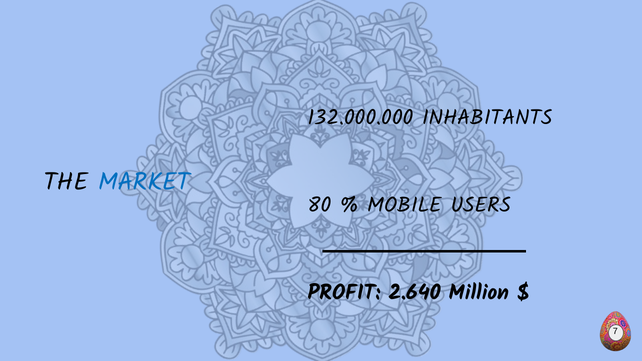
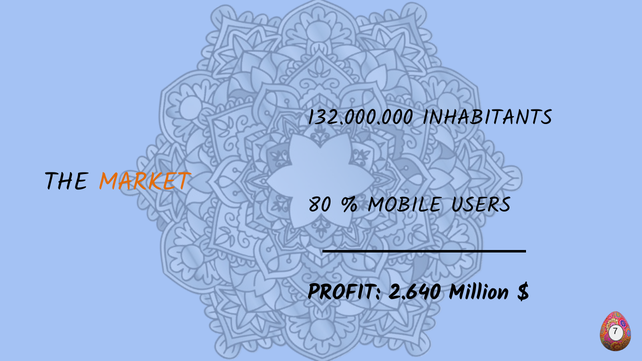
MARKET colour: blue -> orange (144, 182)
